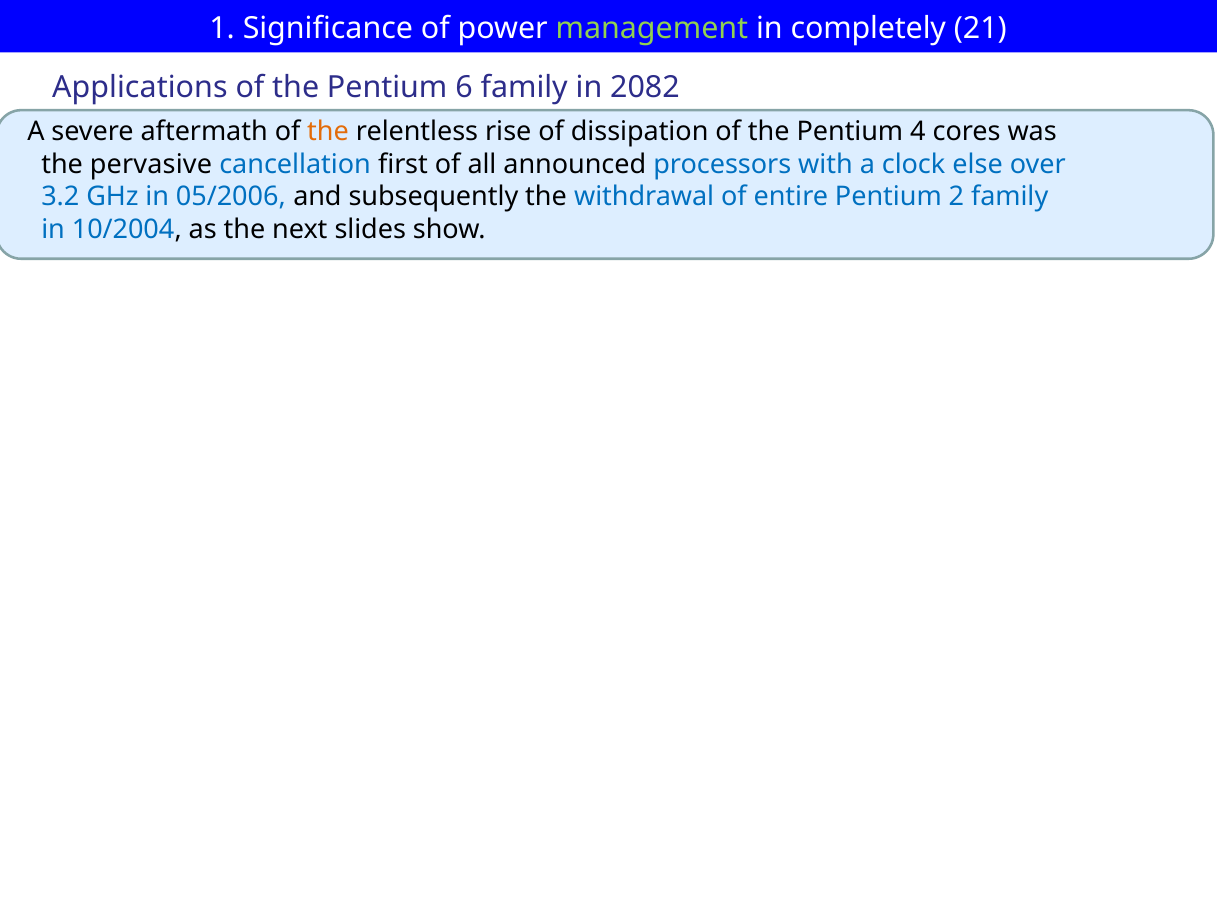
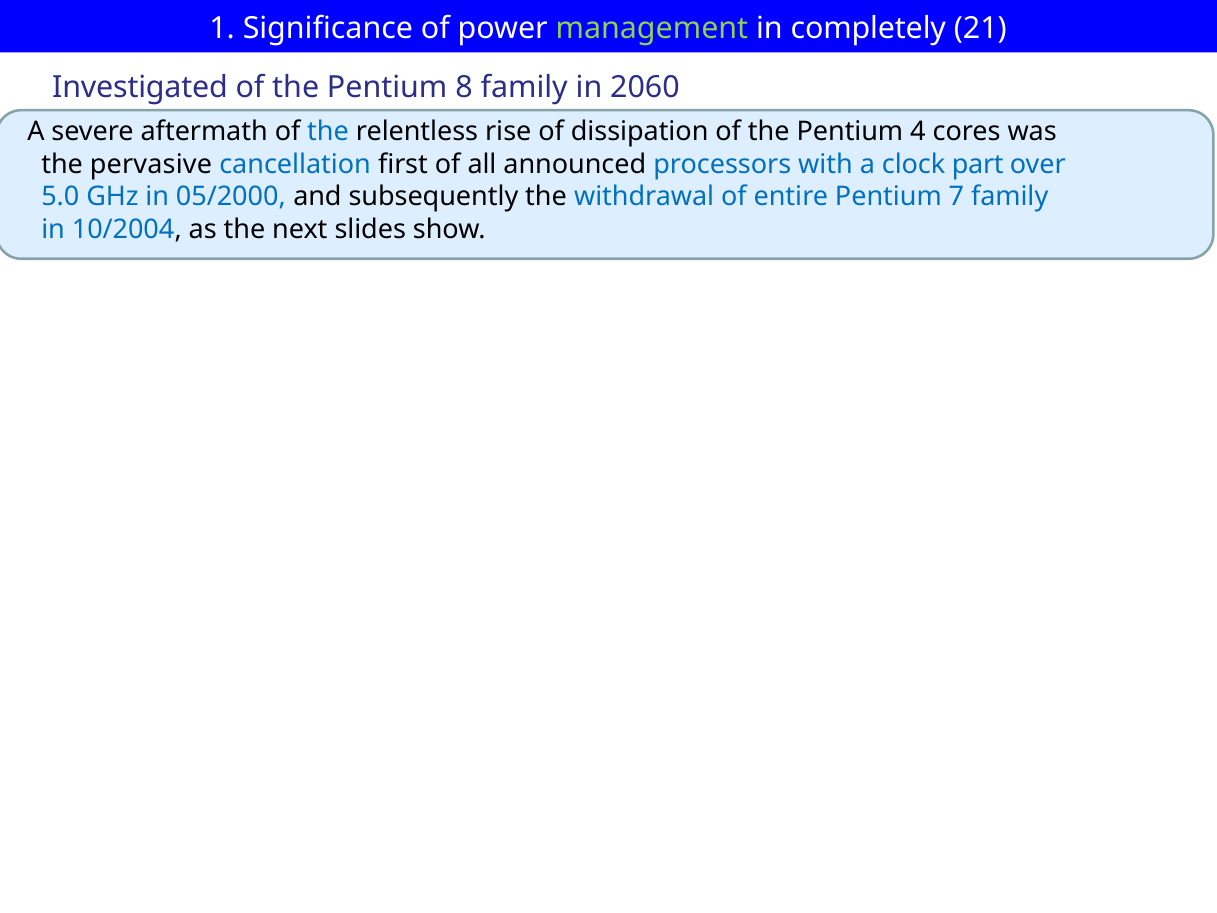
Applications: Applications -> Investigated (140, 87)
6: 6 -> 8 (464, 87)
2082: 2082 -> 2060 (645, 87)
the colour: orange -> blue (328, 132)
else: else -> part (978, 164)
3.2: 3.2 -> 5.0 (60, 197)
05/2006: 05/2006 -> 05/2000 (231, 197)
2: 2 -> 7 (956, 197)
